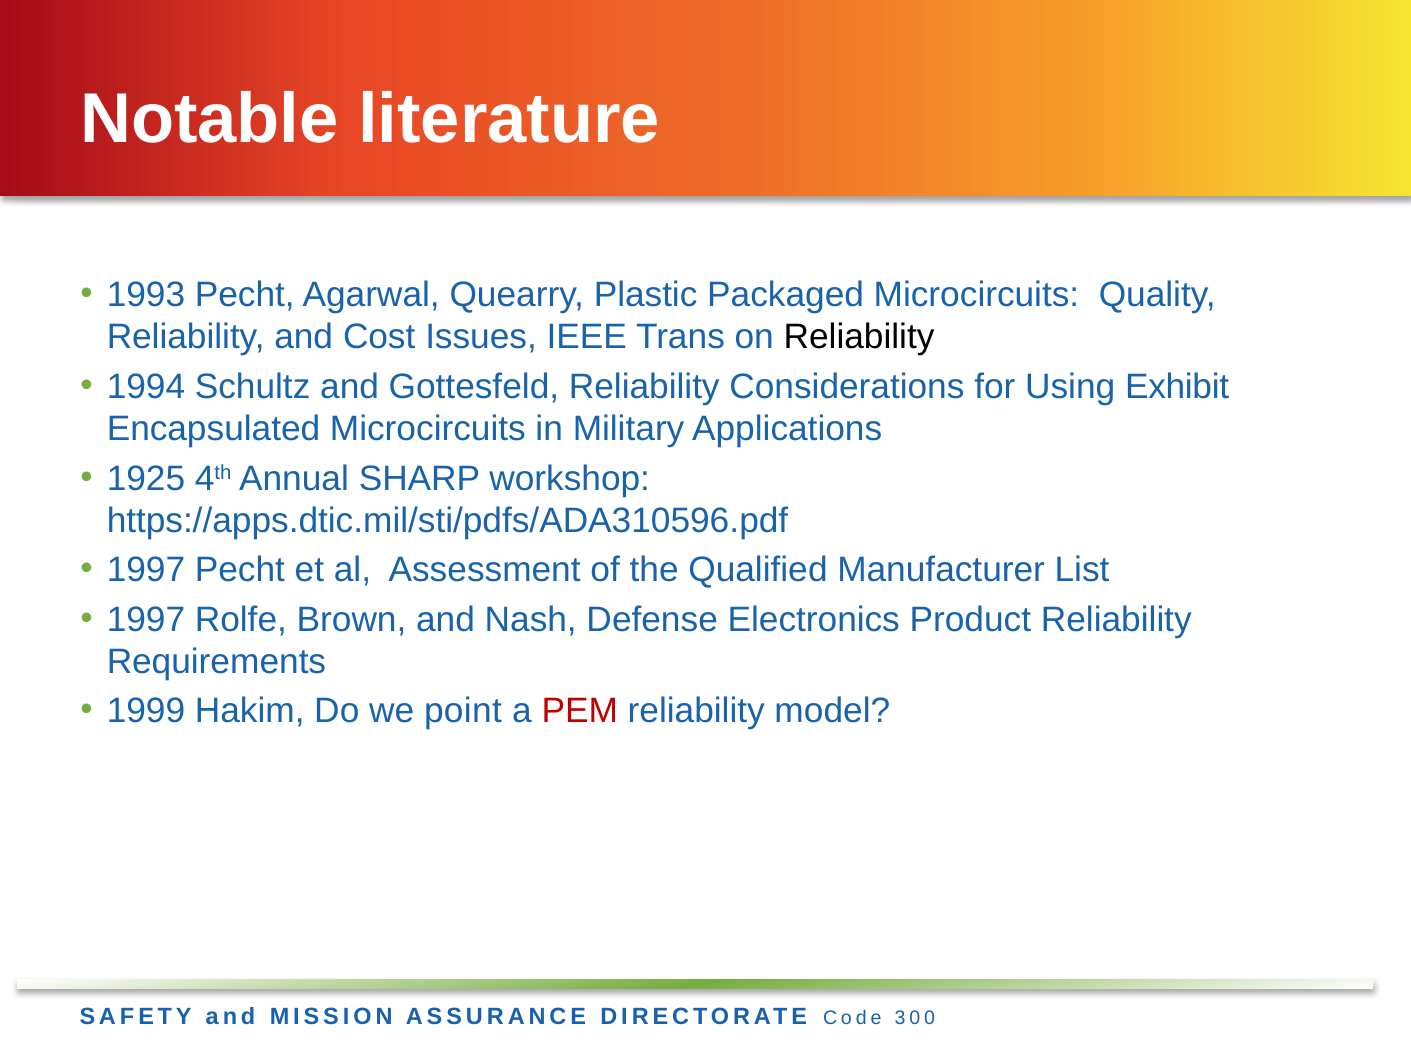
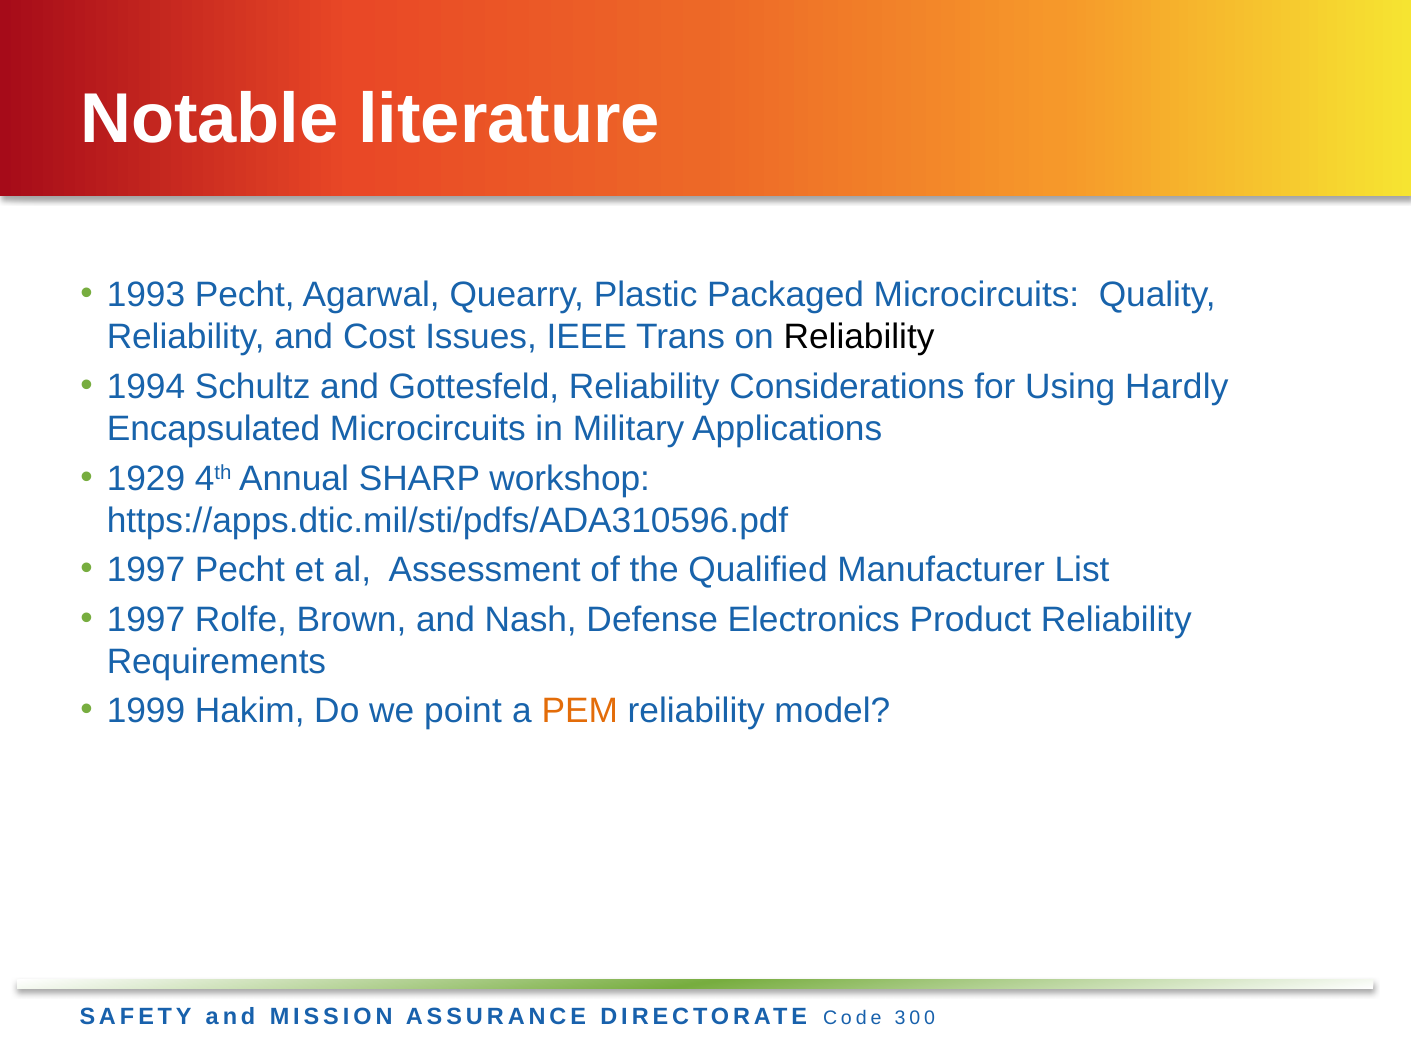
Exhibit: Exhibit -> Hardly (1177, 387)
1925: 1925 -> 1929 (146, 478)
PEM colour: red -> orange (580, 711)
